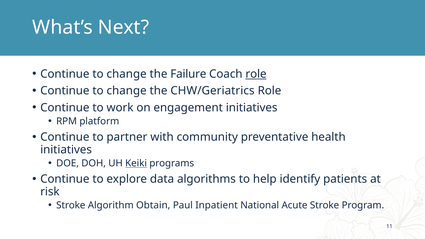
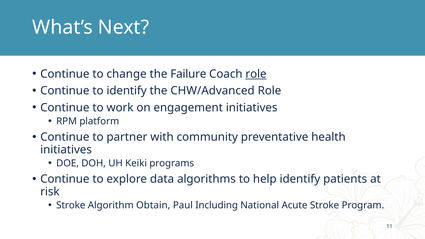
change: change -> identify (127, 91)
CHW/Geriatrics: CHW/Geriatrics -> CHW/Advanced (213, 91)
Keiki underline: present -> none (136, 163)
Inpatient: Inpatient -> Including (217, 205)
